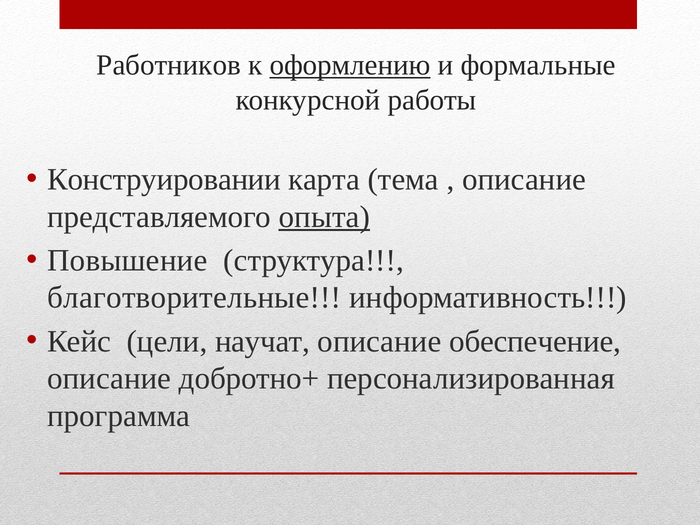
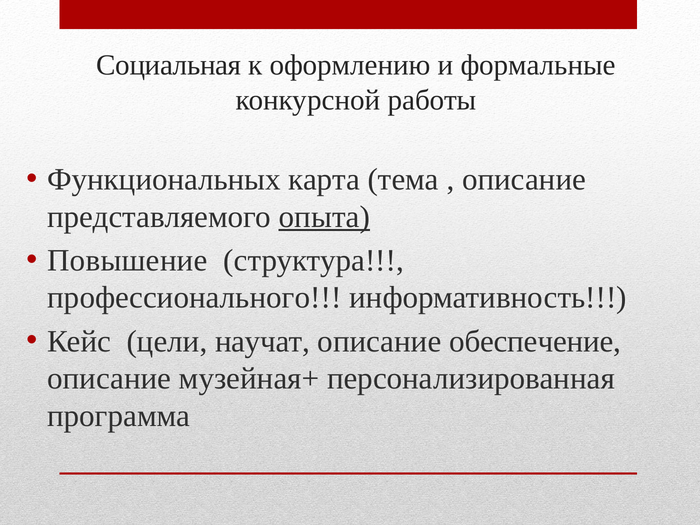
Работников: Работников -> Социальная (169, 65)
оформлению underline: present -> none (350, 65)
Конструировании: Конструировании -> Функциональных (164, 179)
благотворительные: благотворительные -> профессионального (194, 298)
добротно+: добротно+ -> музейная+ (249, 379)
